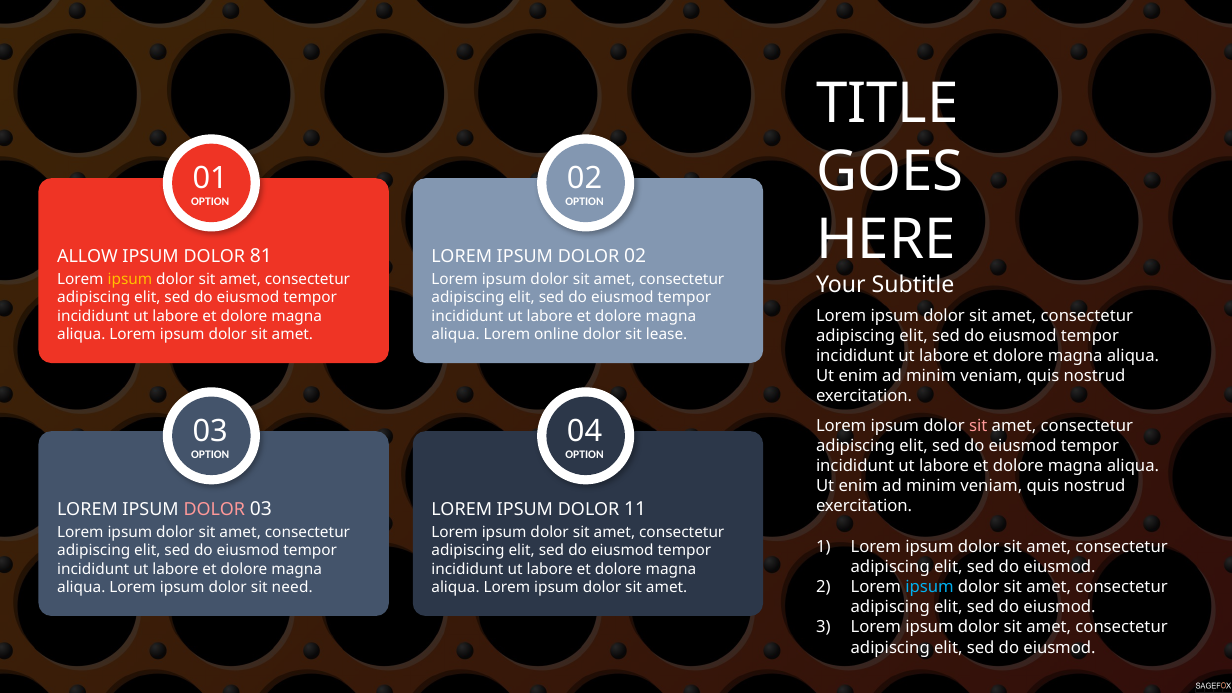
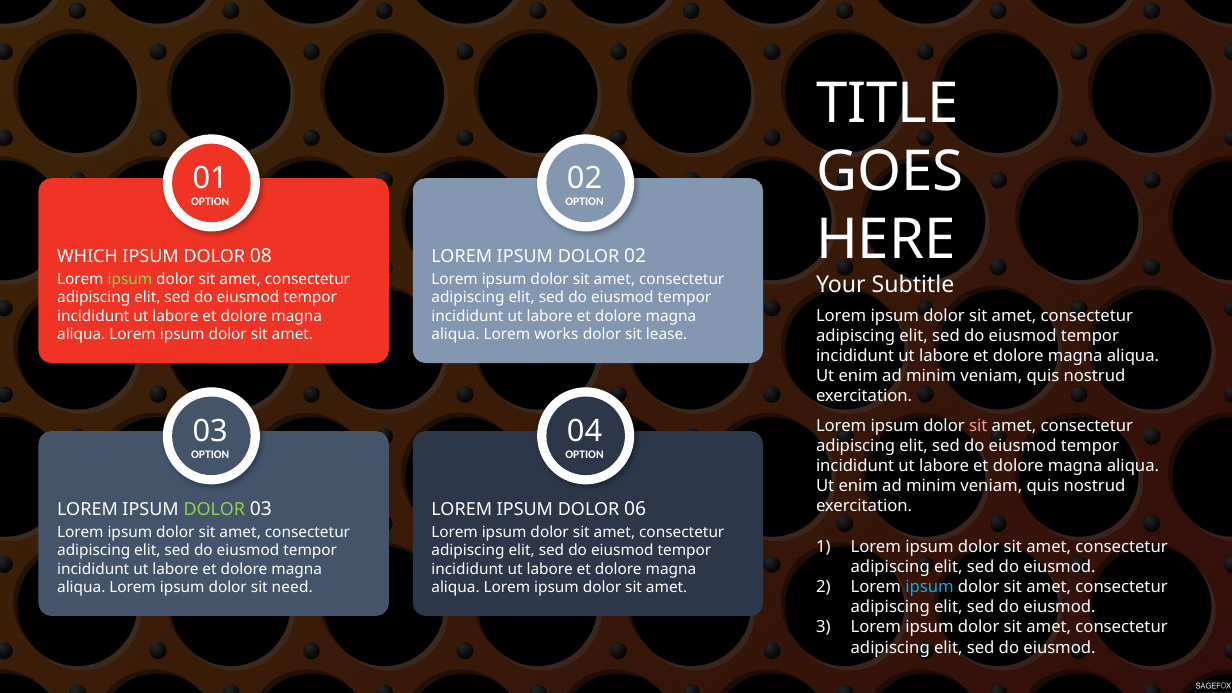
ALLOW: ALLOW -> WHICH (88, 256)
81: 81 -> 08 (261, 256)
ipsum colour: yellow -> light green (130, 279)
online: online -> works (556, 335)
DOLOR colour: pink -> light green (214, 509)
11: 11 -> 06 (635, 509)
